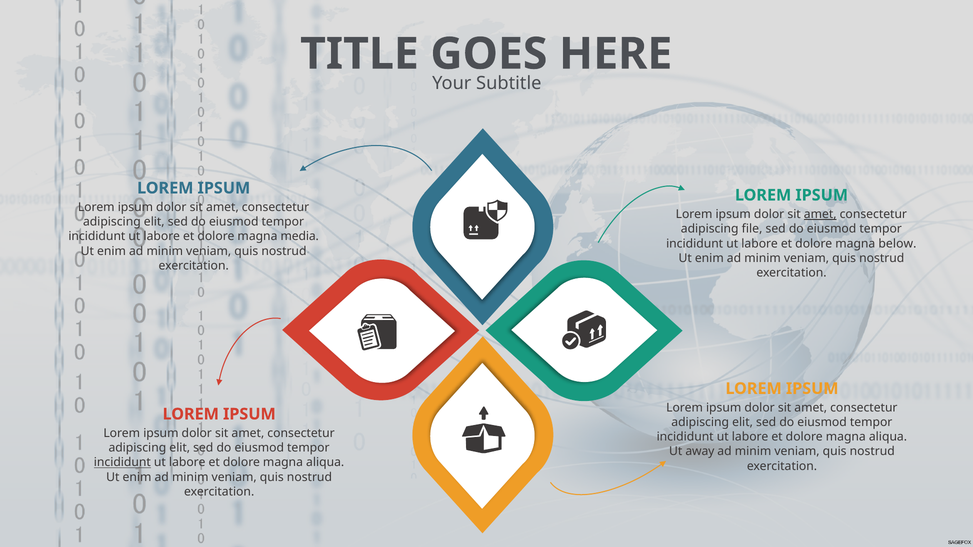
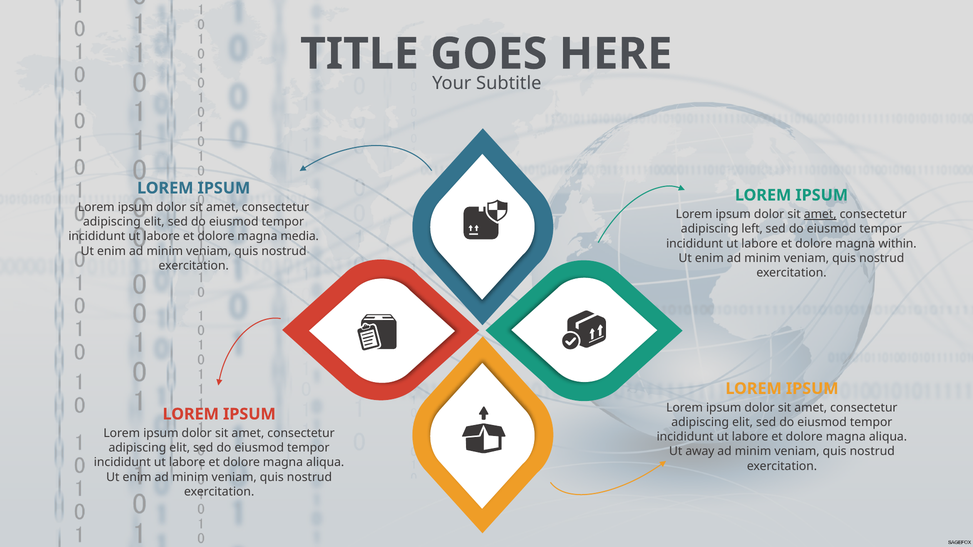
file: file -> left (752, 229)
below: below -> within (898, 244)
incididunt underline: present -> none (122, 463)
